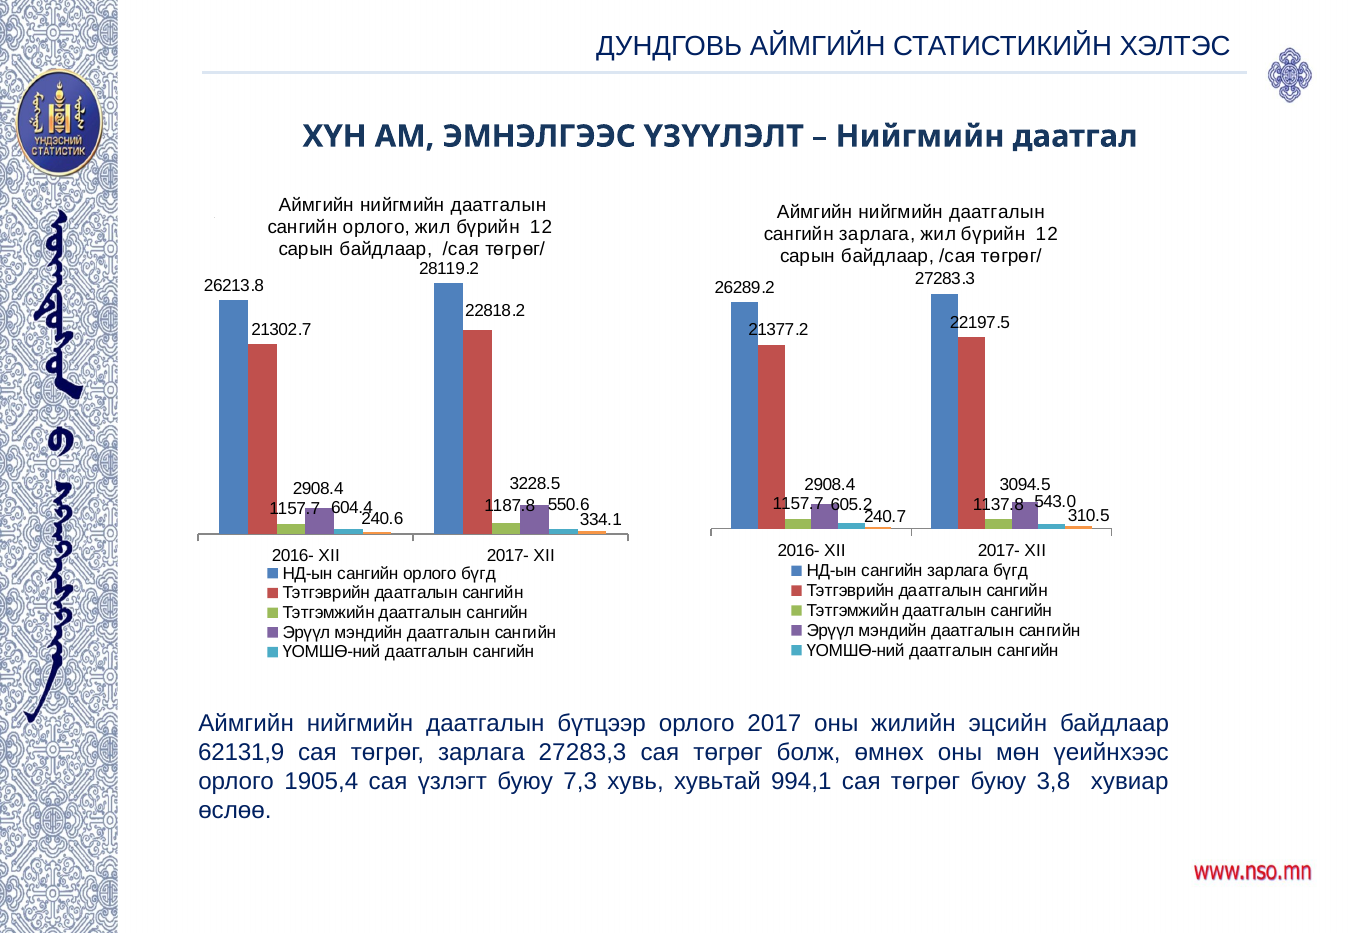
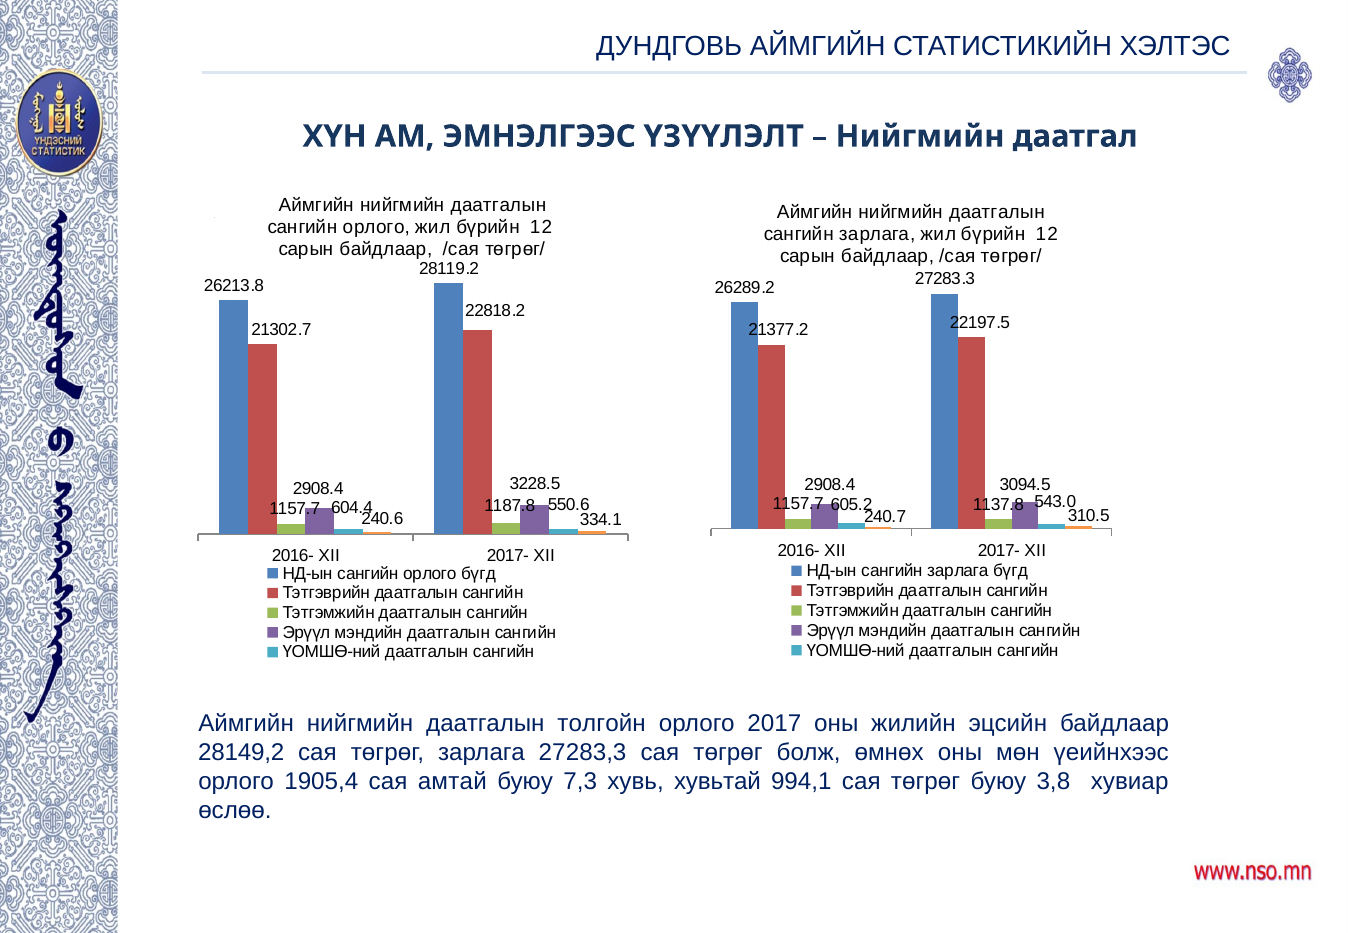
бүтцээр: бүтцээр -> толгойн (602, 724)
62131,9: 62131,9 -> 28149,2 (241, 753)
үзлэгт: үзлэгт -> амтай (452, 782)
